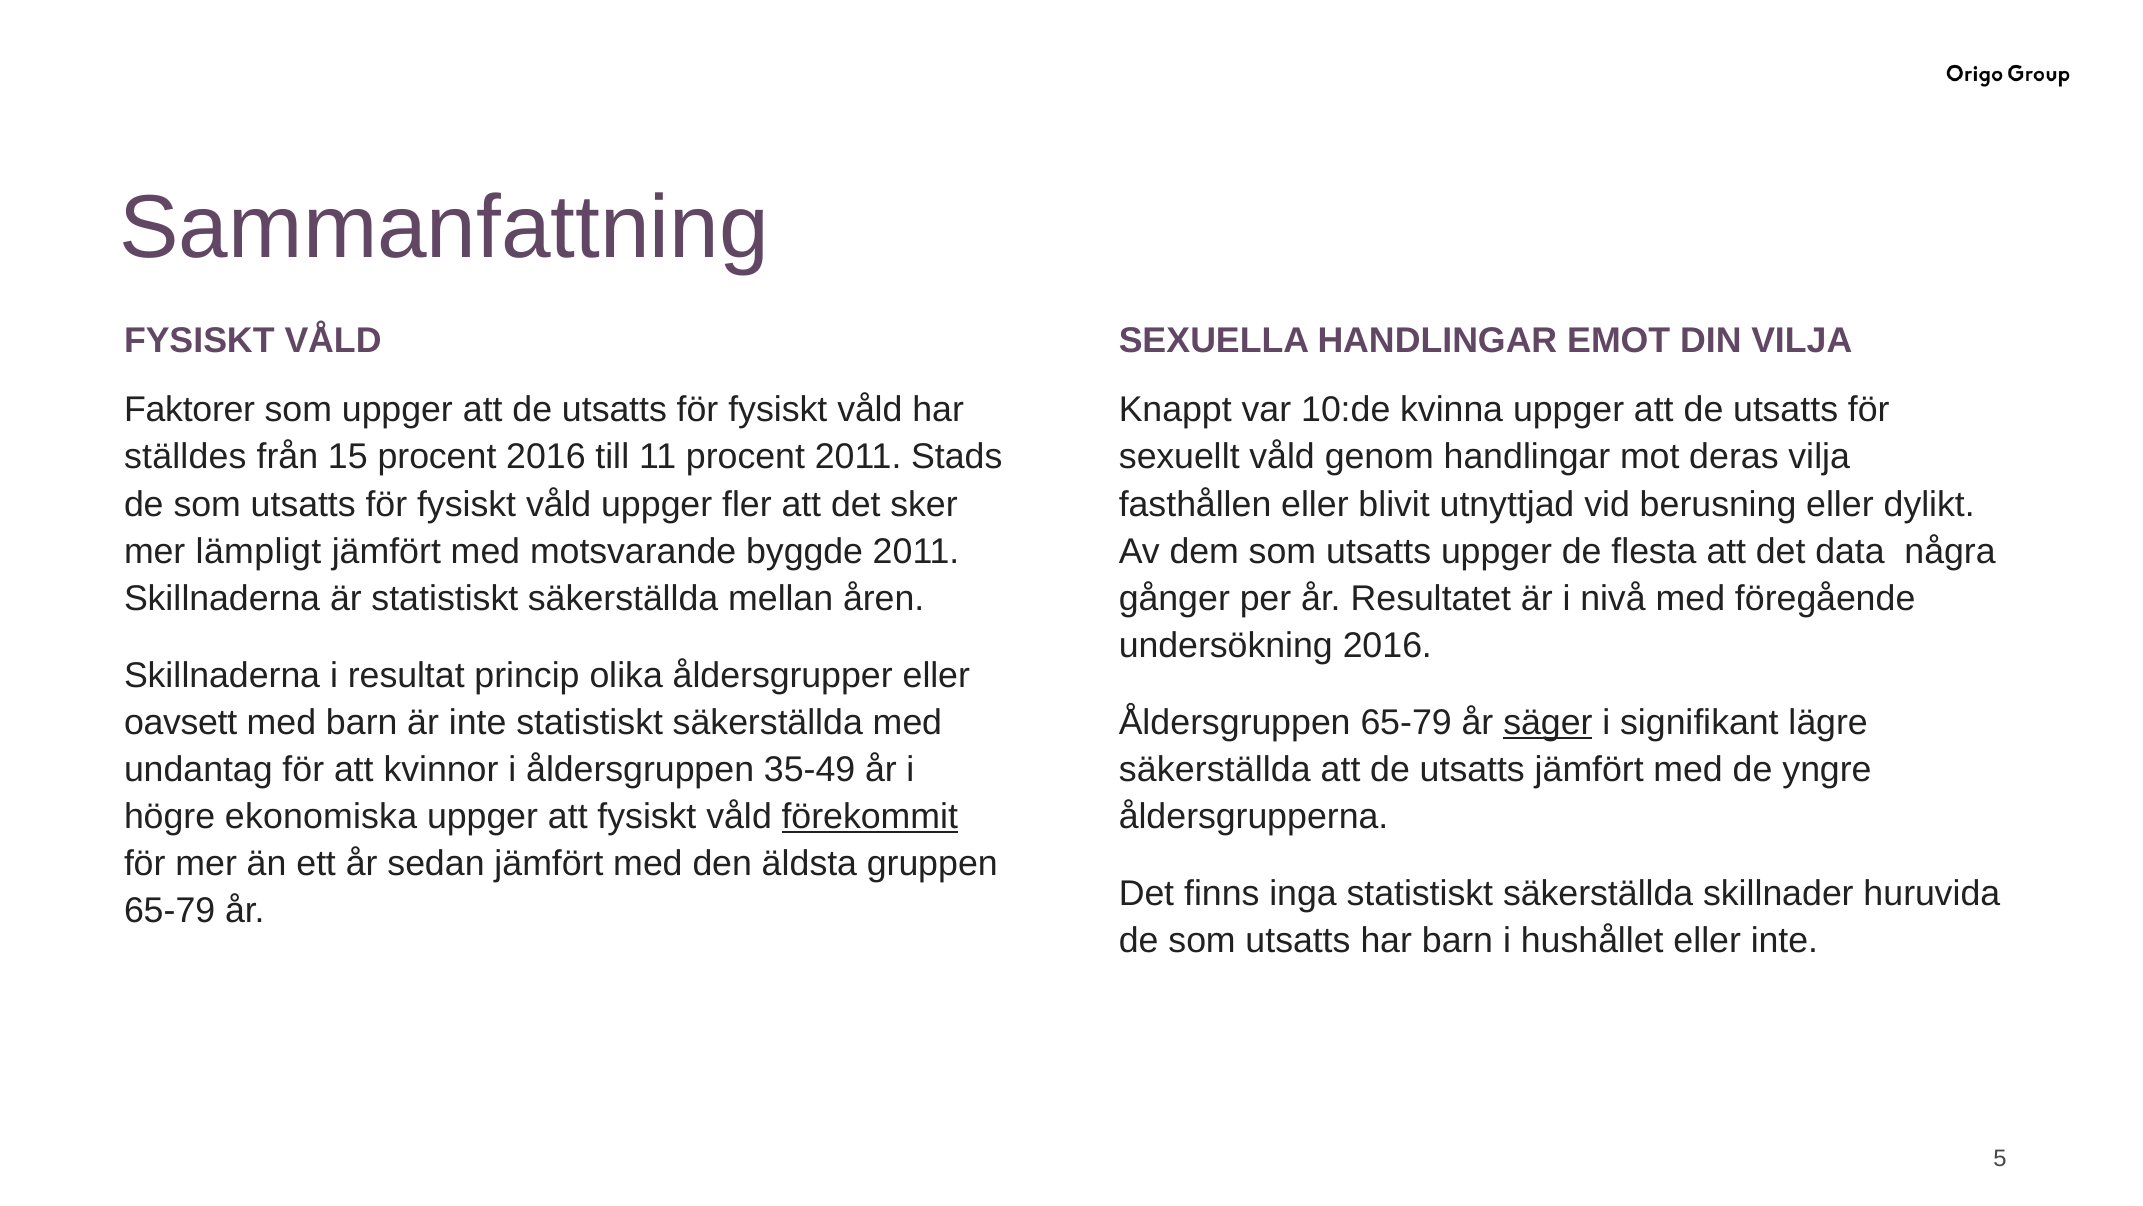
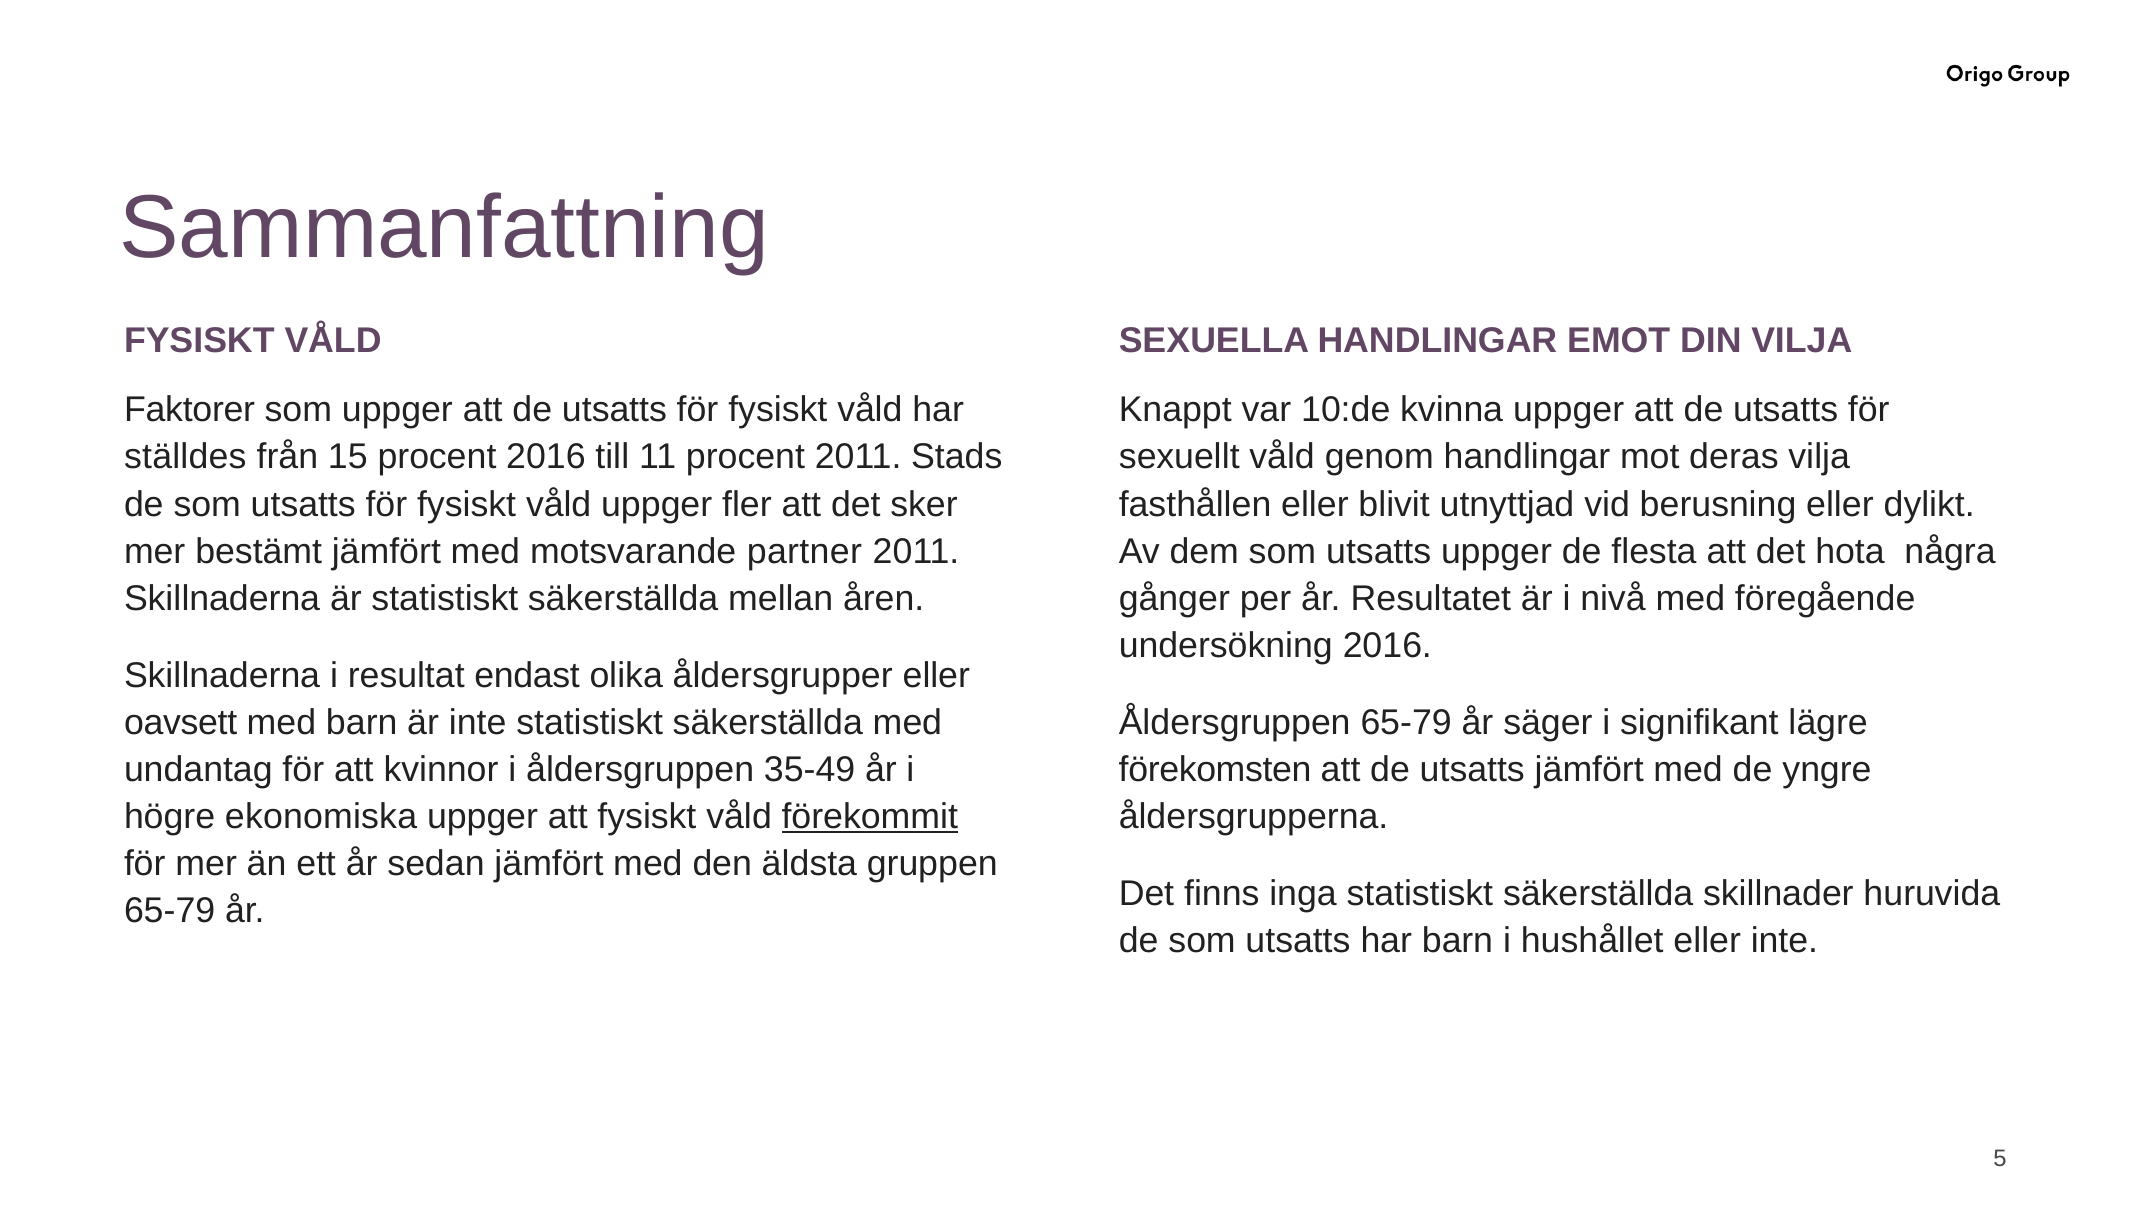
lämpligt: lämpligt -> bestämt (259, 551)
byggde: byggde -> partner (804, 551)
data: data -> hota (1850, 551)
princip: princip -> endast (527, 675)
säger underline: present -> none (1548, 722)
säkerställda: säkerställda -> förekomsten (1215, 769)
